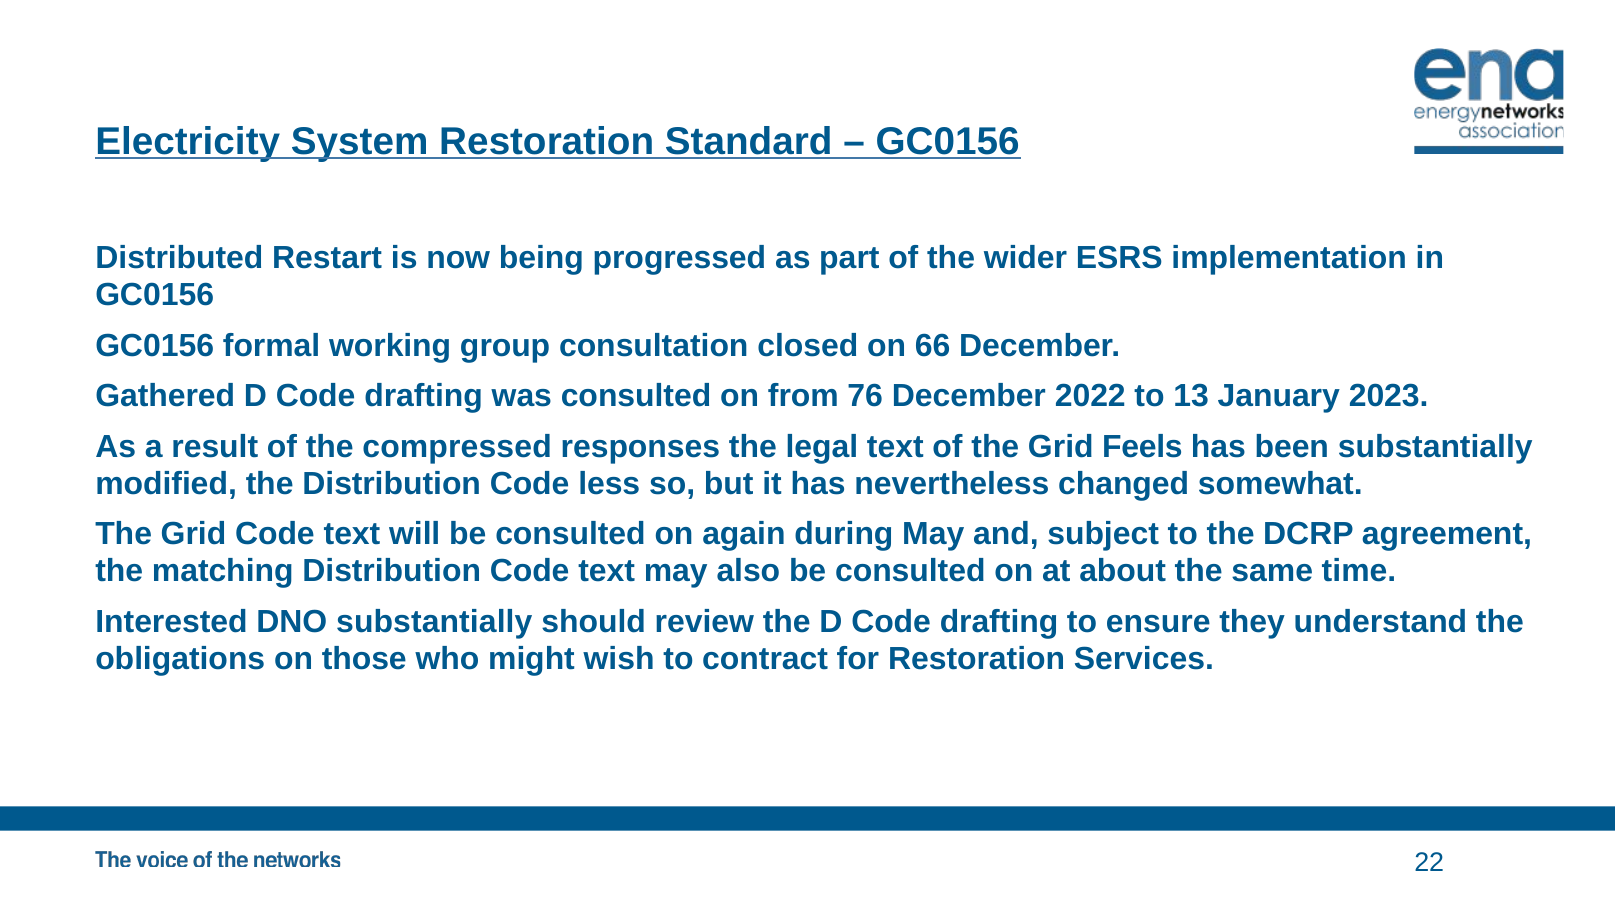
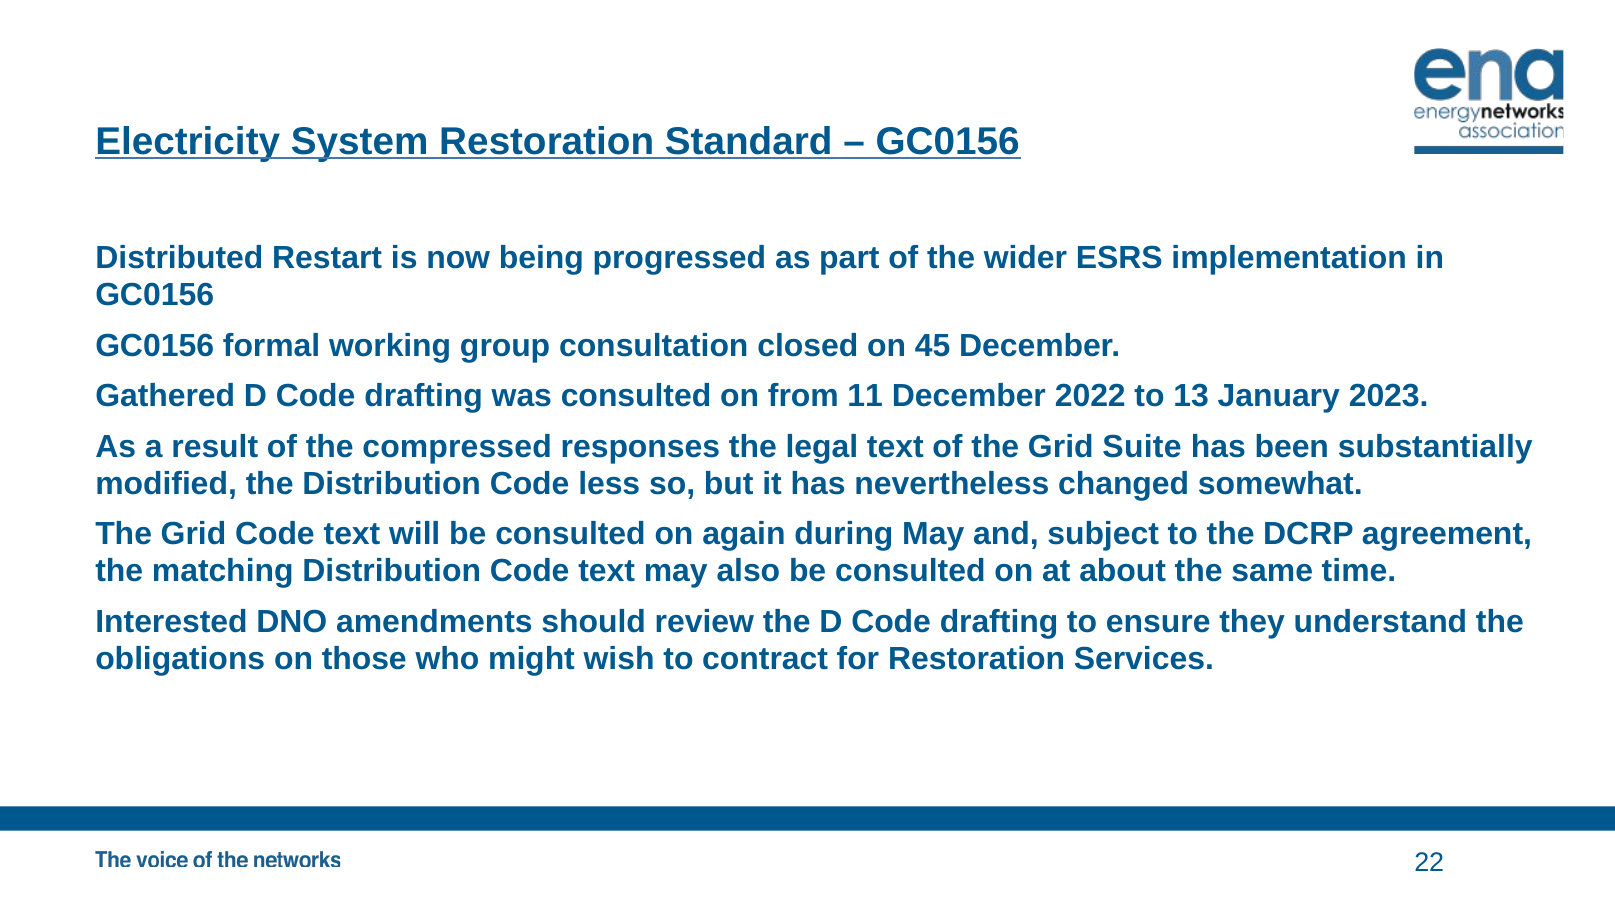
66: 66 -> 45 (933, 346)
76: 76 -> 11 (865, 396)
Feels: Feels -> Suite (1142, 447)
DNO substantially: substantially -> amendments (434, 622)
